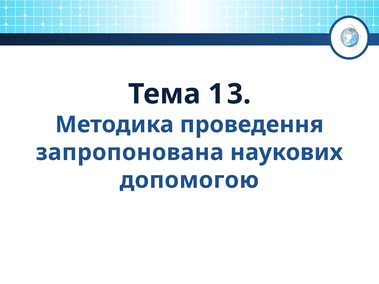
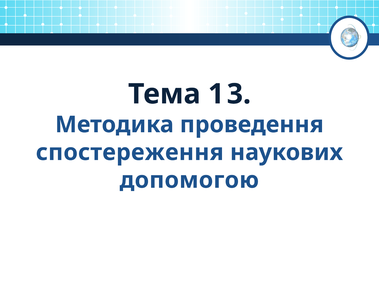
запропонована: запропонована -> спостереження (130, 153)
